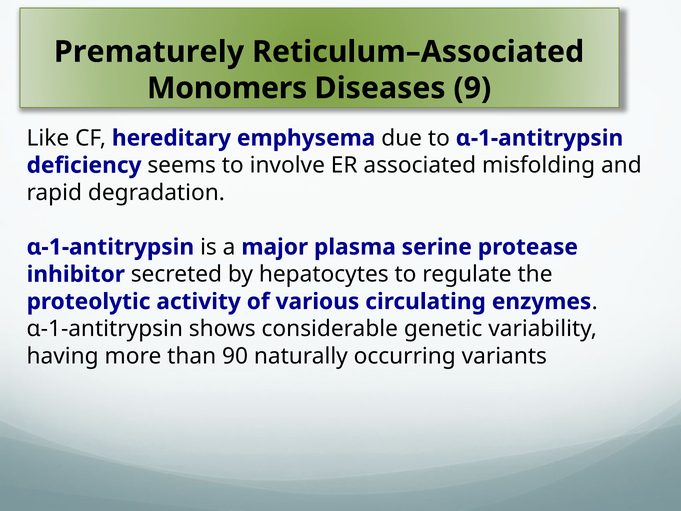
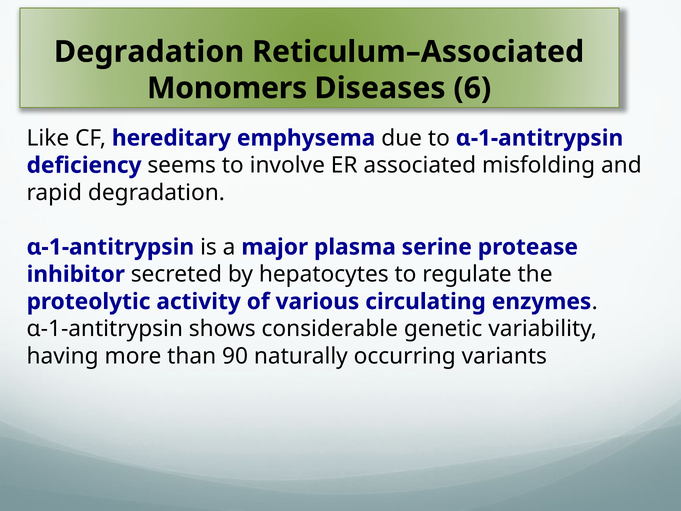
Prematurely: Prematurely -> Degradation (149, 52)
9: 9 -> 6 (472, 88)
